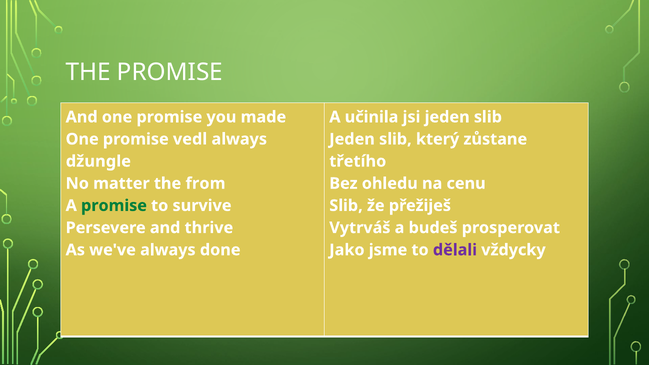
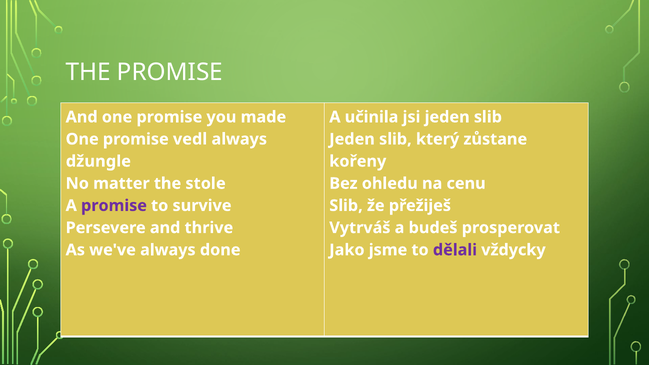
třetího: třetího -> kořeny (358, 161)
from: from -> stole (206, 183)
promise colour: green -> purple (114, 206)
